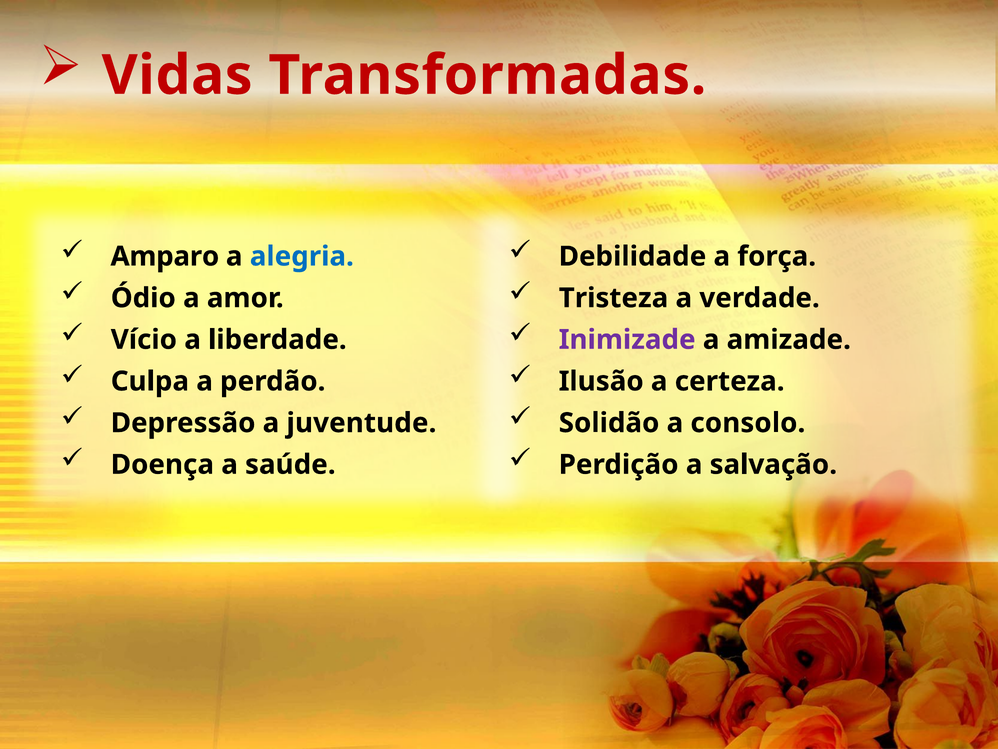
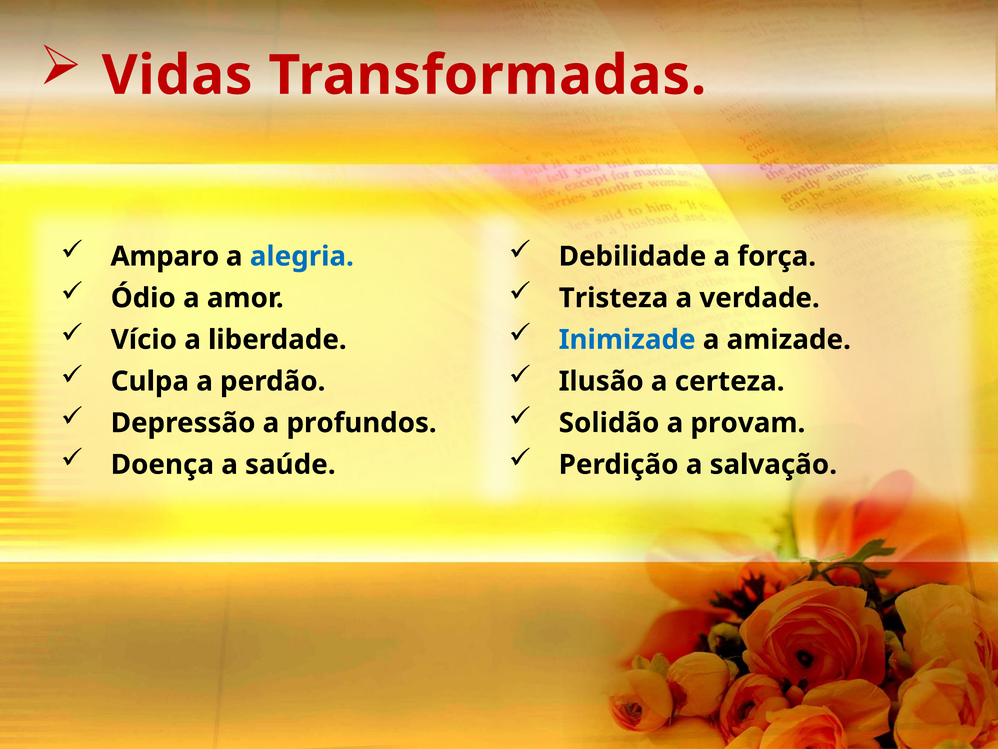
Inimizade colour: purple -> blue (627, 339)
juventude: juventude -> profundos (362, 423)
consolo: consolo -> provam (748, 423)
